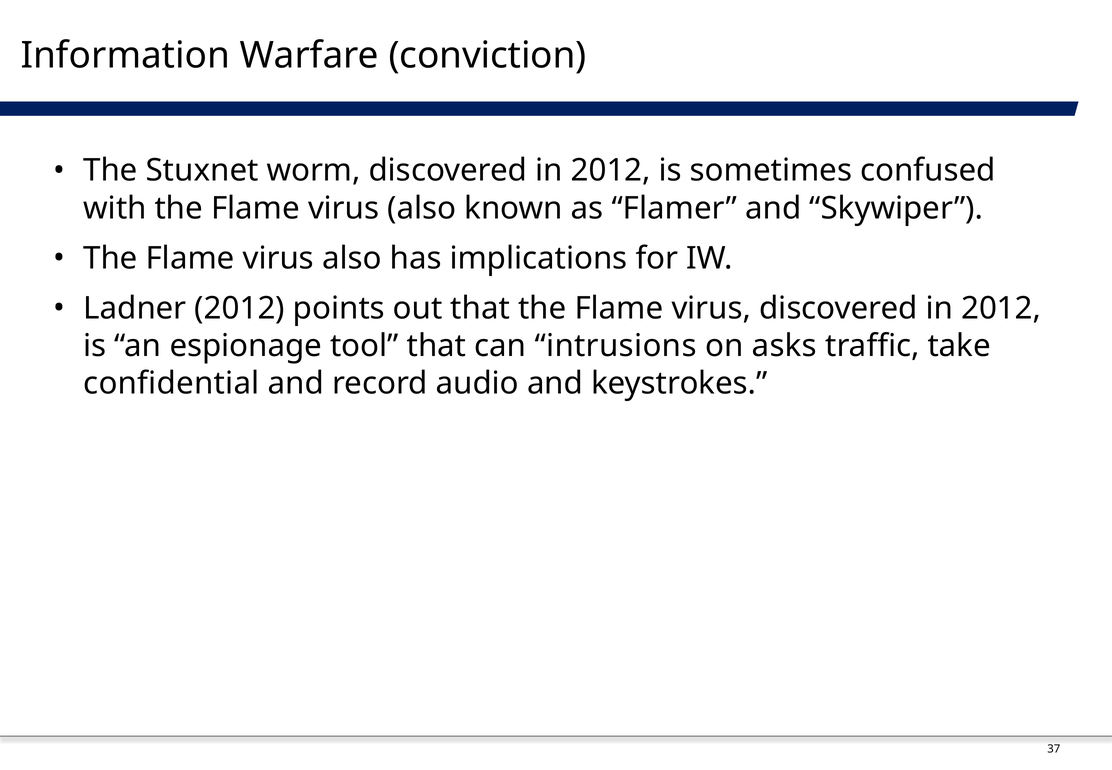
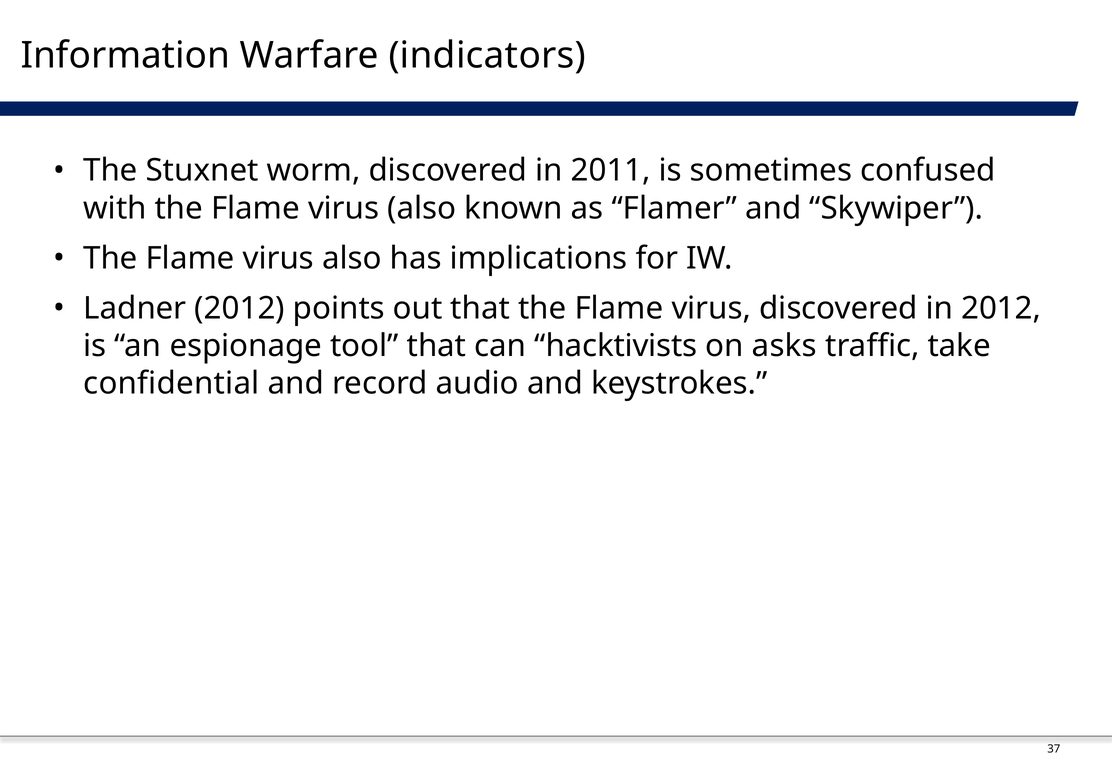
conviction: conviction -> indicators (487, 55)
worm discovered in 2012: 2012 -> 2011 (611, 171)
intrusions: intrusions -> hacktivists (616, 346)
